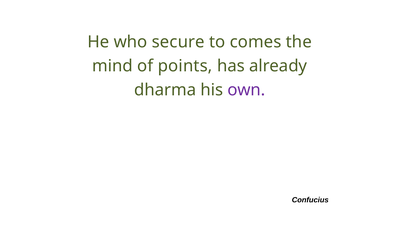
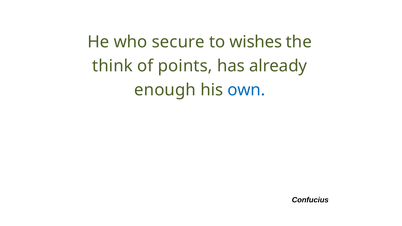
comes: comes -> wishes (256, 42)
mind: mind -> think (112, 66)
dharma: dharma -> enough (165, 90)
own colour: purple -> blue (246, 90)
